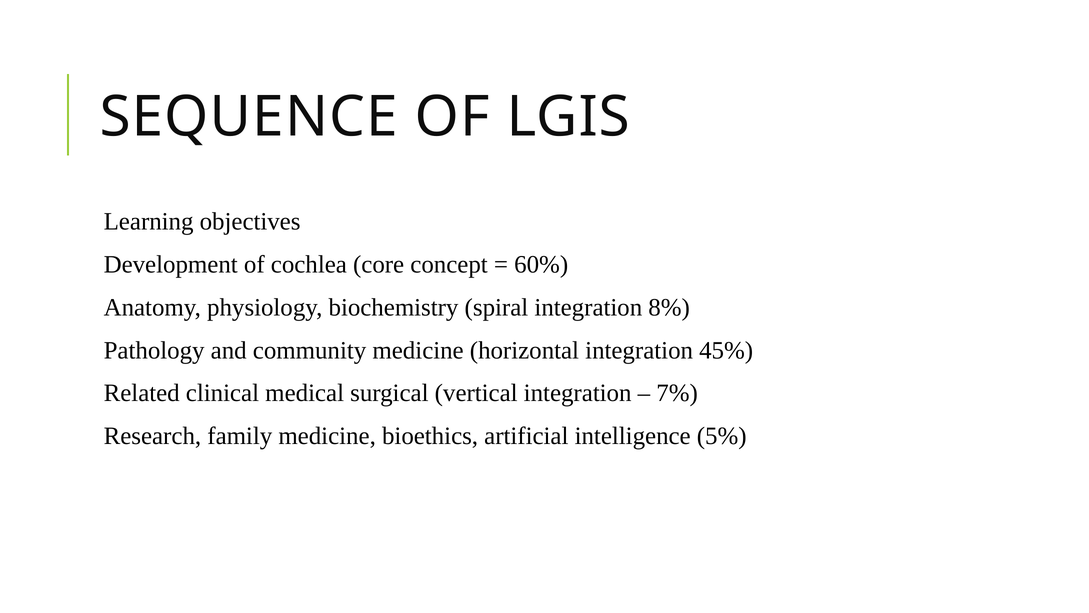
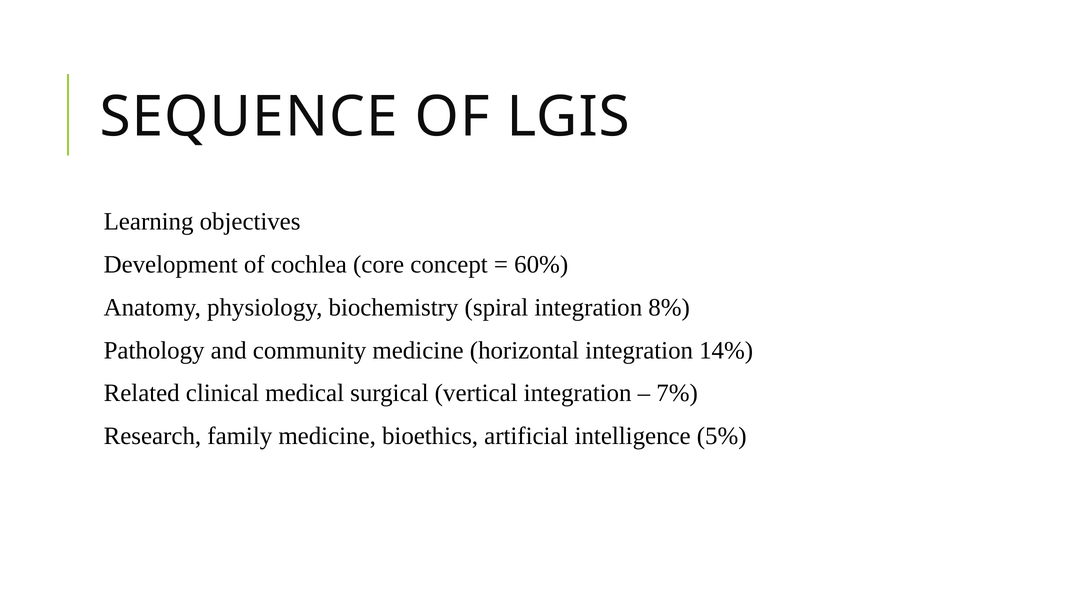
45%: 45% -> 14% (726, 350)
